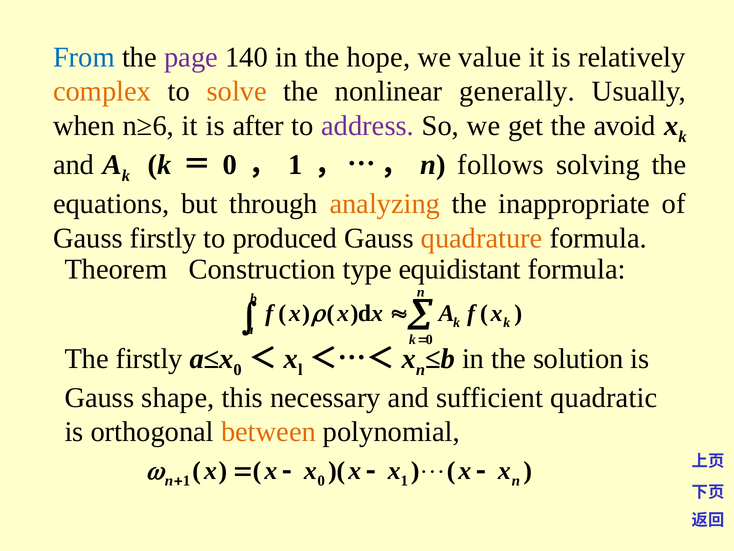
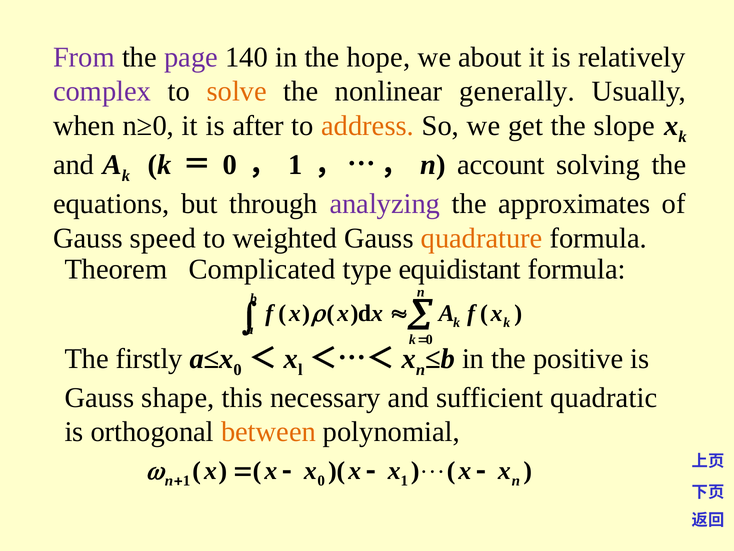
From colour: blue -> purple (84, 57)
value: value -> about (490, 57)
complex colour: orange -> purple (102, 91)
n≥6: n≥6 -> n≥0 (148, 126)
address colour: purple -> orange (368, 126)
avoid: avoid -> slope (624, 126)
follows: follows -> account (501, 165)
analyzing colour: orange -> purple (385, 204)
inappropriate: inappropriate -> approximates (574, 204)
Gauss firstly: firstly -> speed (163, 238)
produced: produced -> weighted (285, 238)
Construction: Construction -> Complicated (262, 269)
solution: solution -> positive (578, 358)
